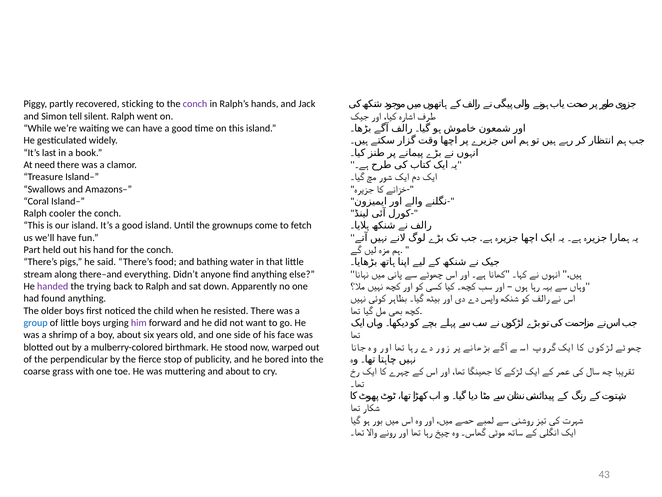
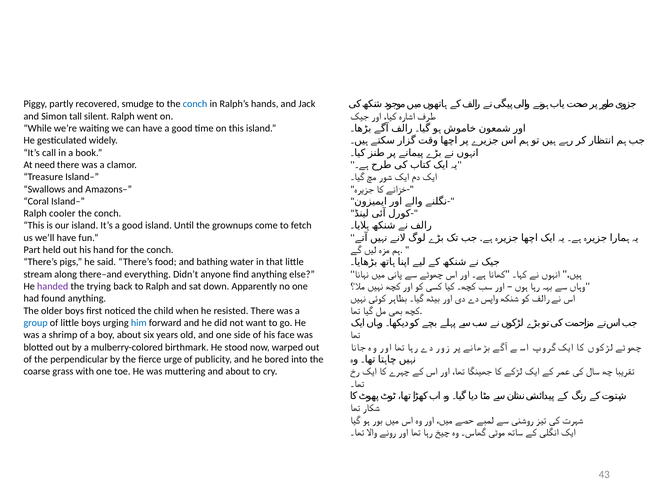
sticking: sticking -> smudge (138, 104)
conch colour: purple -> blue (195, 104)
tell: tell -> tall (76, 116)
last: last -> call (49, 153)
him colour: purple -> blue (139, 323)
stop: stop -> urge (173, 359)
